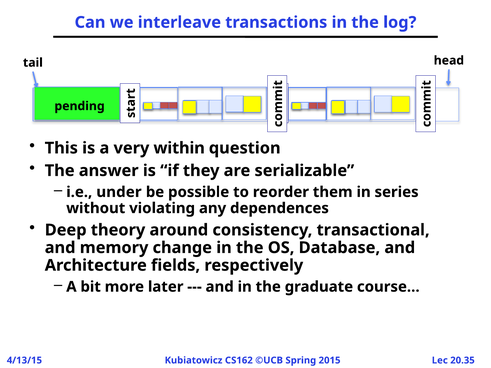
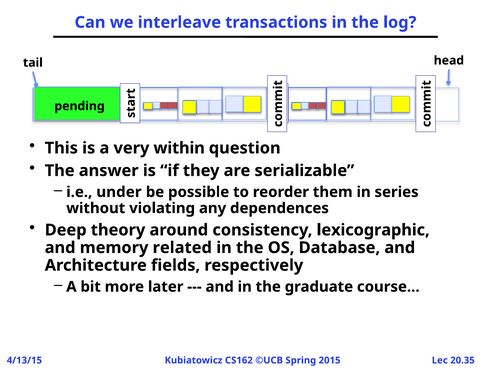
transactional: transactional -> lexicographic (373, 230)
change: change -> related (182, 248)
